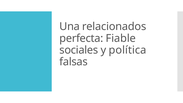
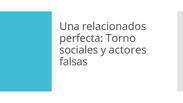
Fiable: Fiable -> Torno (121, 38)
política: política -> actores (128, 50)
